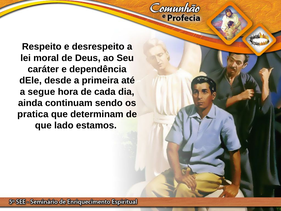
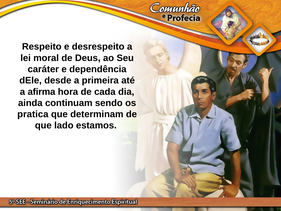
segue: segue -> afirma (41, 92)
